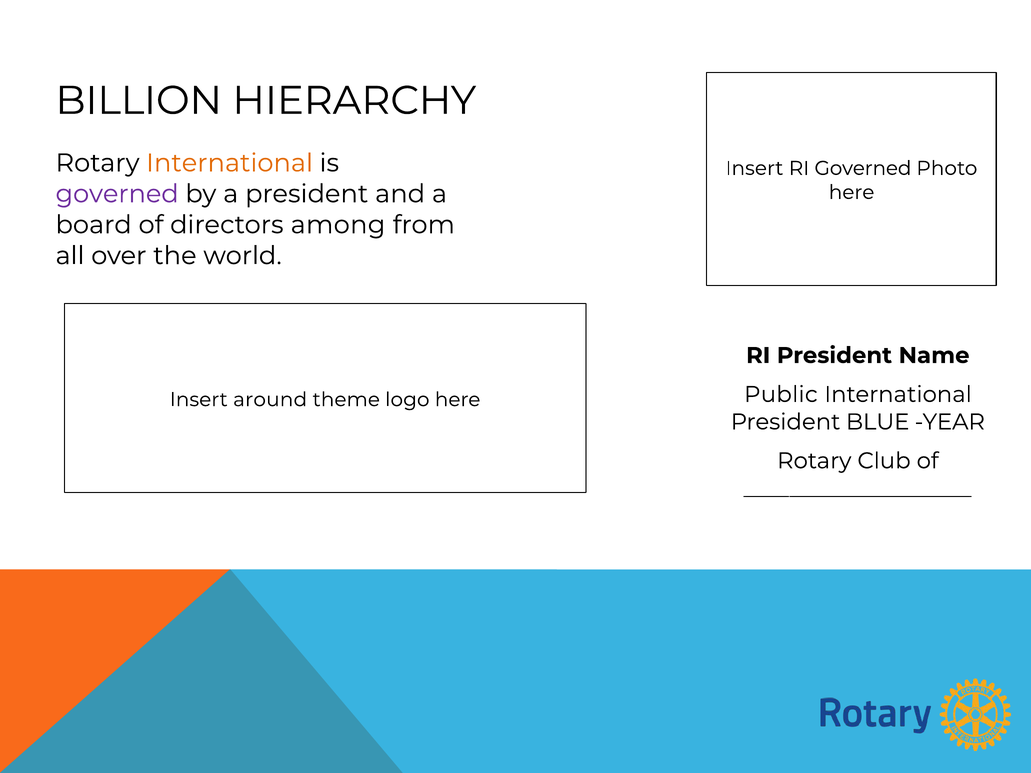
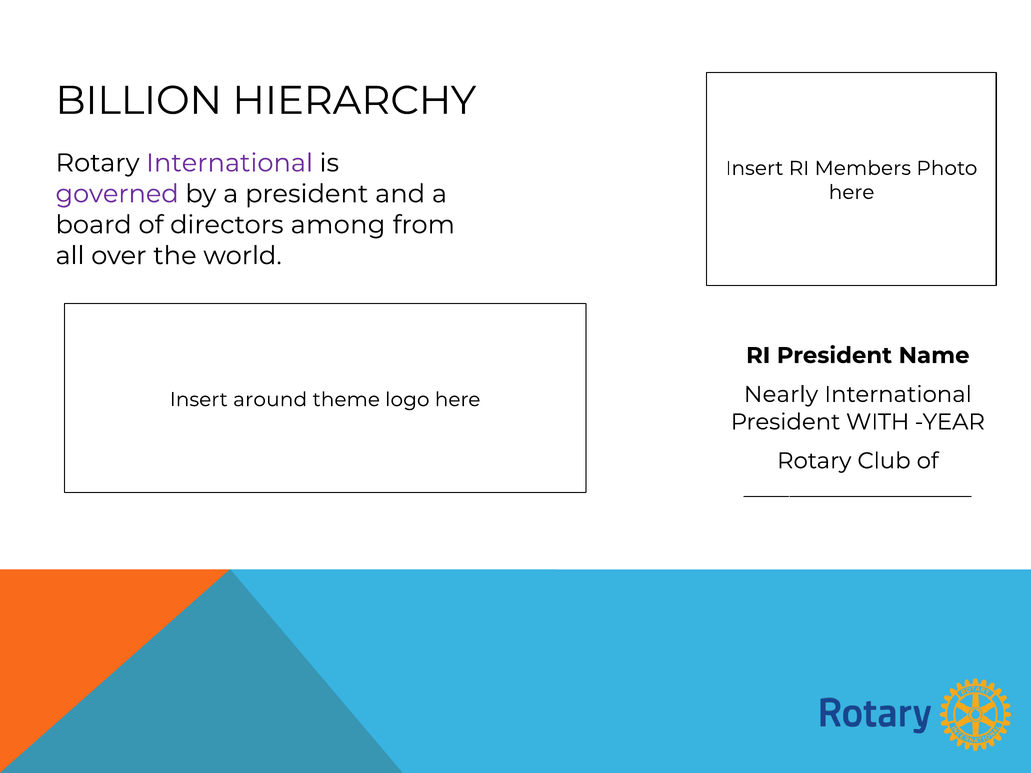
International colour: orange -> purple (230, 163)
RI Governed: Governed -> Members (863, 168)
Public: Public -> Nearly (781, 395)
BLUE: BLUE -> WITH (878, 422)
